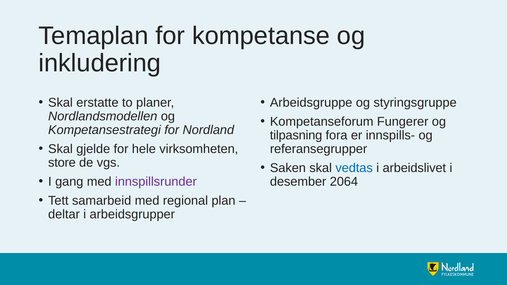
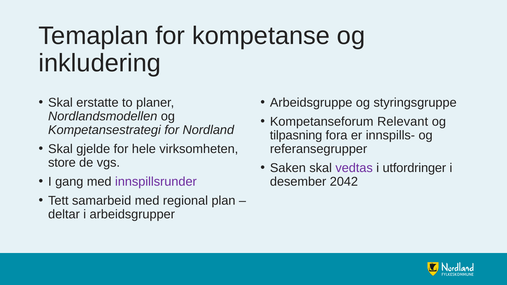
Fungerer: Fungerer -> Relevant (403, 122)
vedtas colour: blue -> purple (354, 168)
arbeidslivet: arbeidslivet -> utfordringer (414, 168)
2064: 2064 -> 2042 (344, 182)
